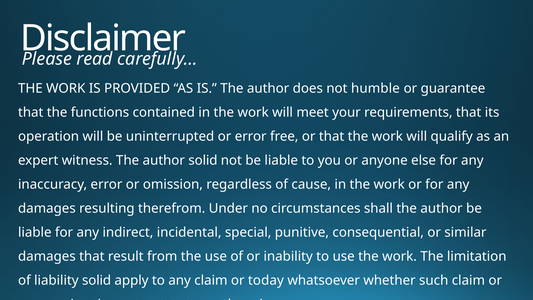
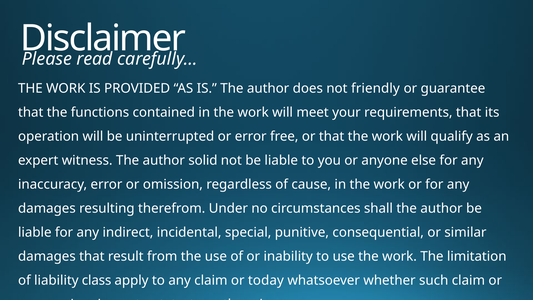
humble: humble -> friendly (375, 88)
liability solid: solid -> class (97, 280)
